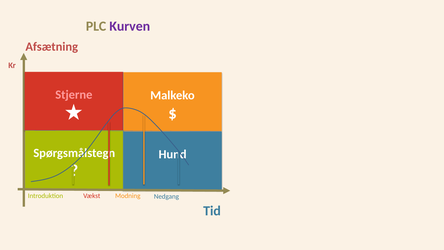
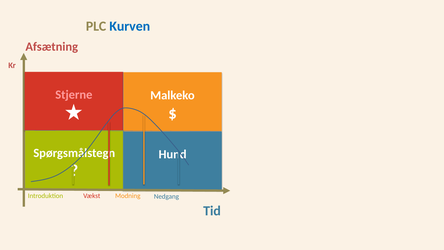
Kurven colour: purple -> blue (130, 26)
